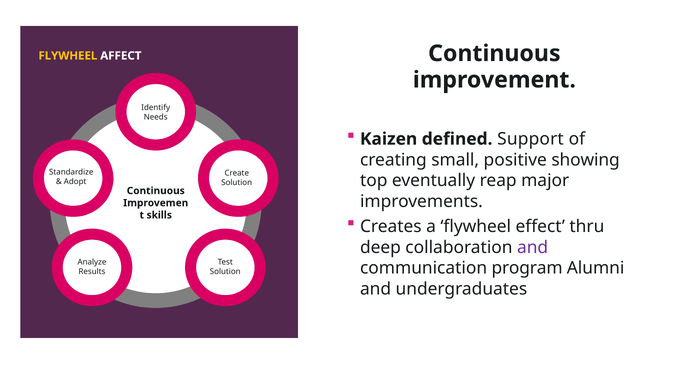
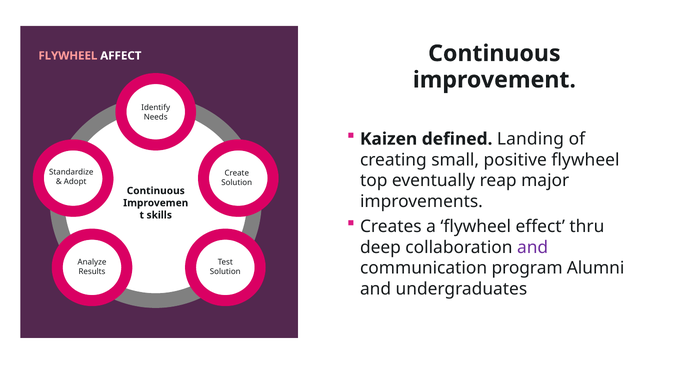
FLYWHEEL colour: yellow -> pink (68, 56)
Support: Support -> Landing (530, 139)
positive showing: showing -> flywheel (585, 160)
